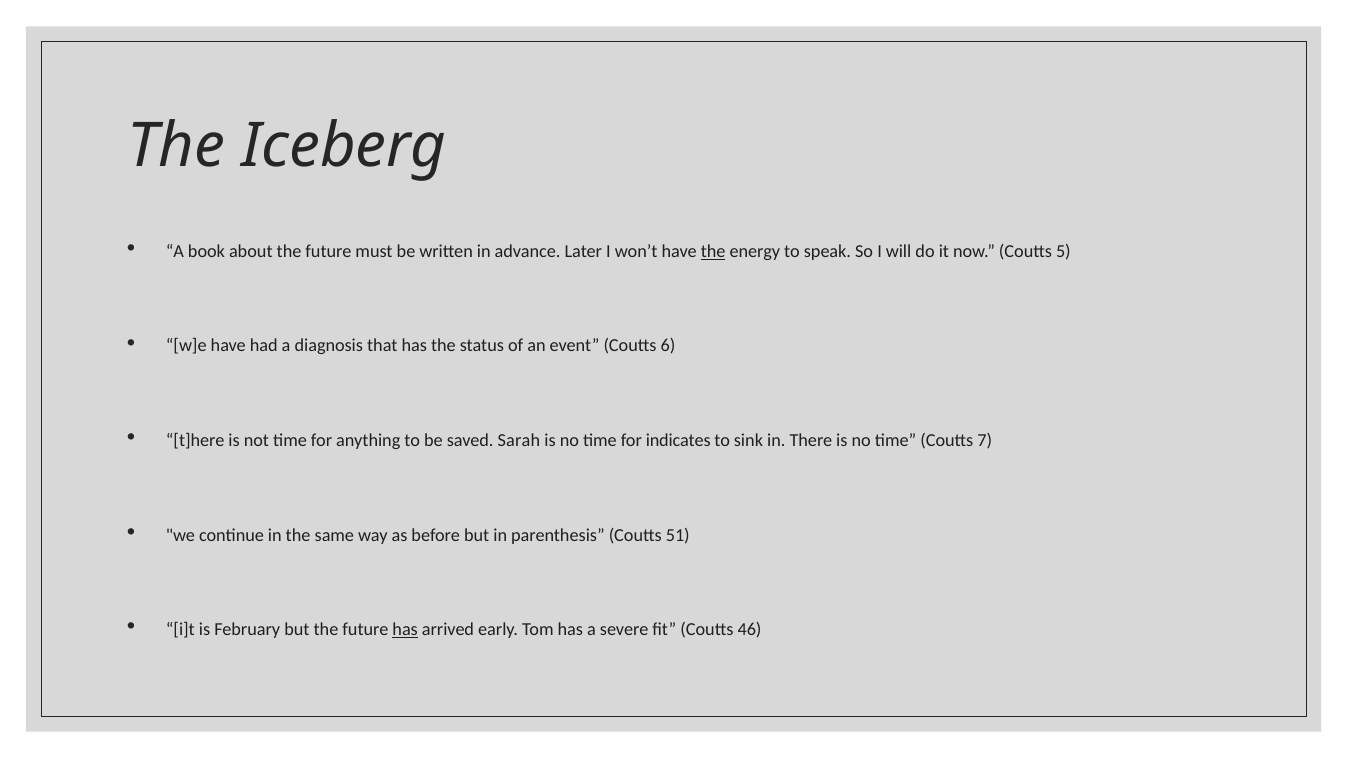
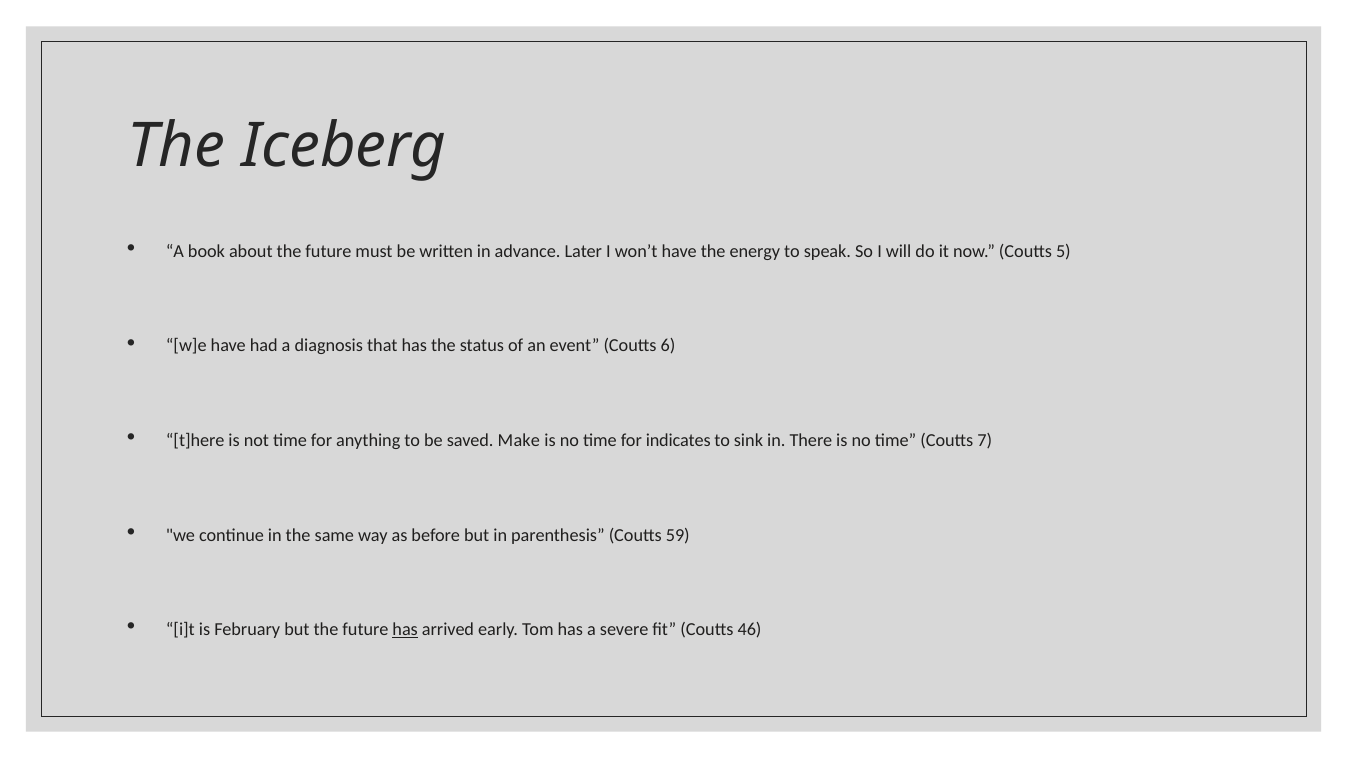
the underline: present -> none (713, 251)
Sarah: Sarah -> Make (519, 440)
51: 51 -> 59 (678, 535)
